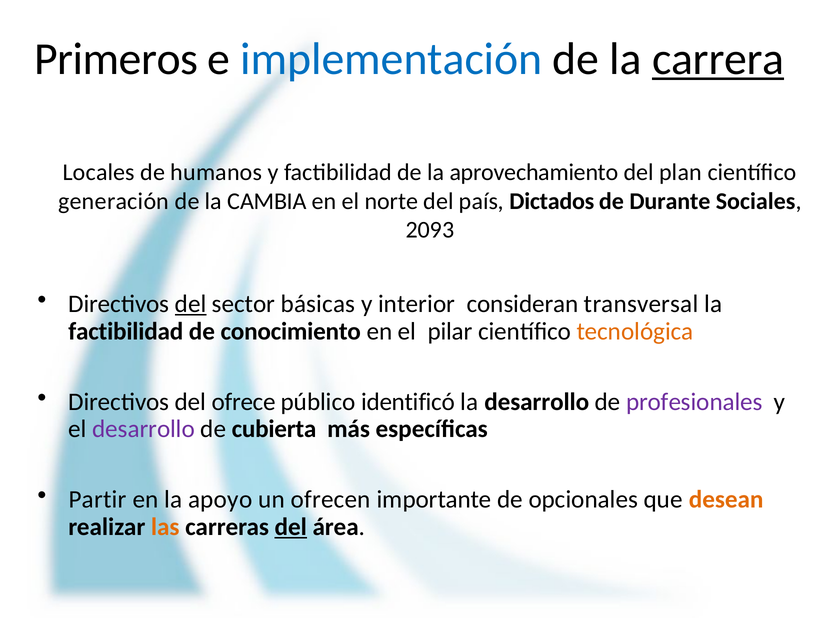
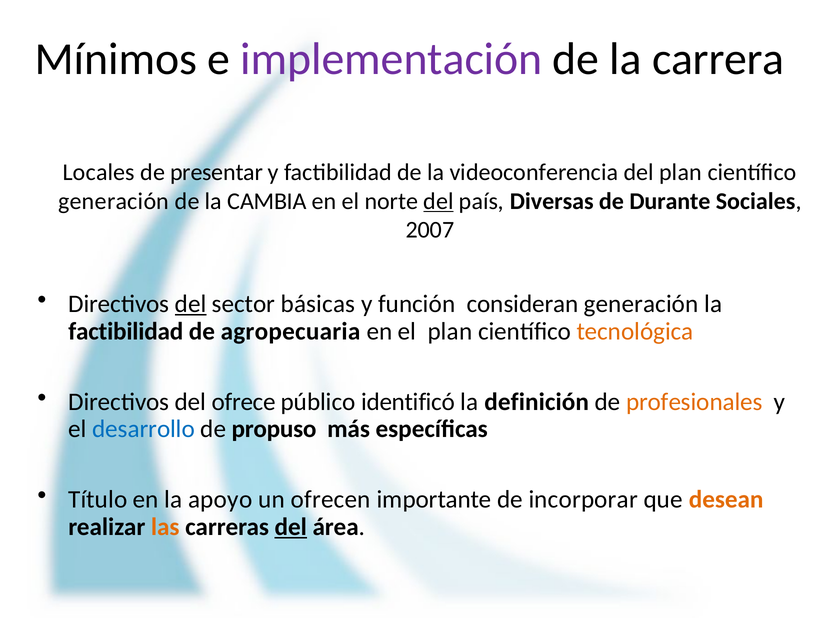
Primeros: Primeros -> Mínimos (116, 59)
implementación colour: blue -> purple (391, 59)
carrera underline: present -> none (718, 59)
humanos: humanos -> presentar (217, 172)
aprovechamiento: aprovechamiento -> videoconferencia (534, 172)
del underline: none -> present (438, 201)
Dictados: Dictados -> Diversas (552, 201)
2093: 2093 -> 2007 (430, 230)
interior: interior -> función (417, 304)
consideran transversal: transversal -> generación (641, 304)
conocimiento: conocimiento -> agropecuaria (290, 331)
el pilar: pilar -> plan (450, 331)
la desarrollo: desarrollo -> definición (537, 402)
profesionales colour: purple -> orange (694, 402)
desarrollo colour: purple -> blue (144, 429)
cubierta: cubierta -> propuso (274, 429)
Partir: Partir -> Título (98, 500)
opcionales: opcionales -> incorporar (583, 500)
